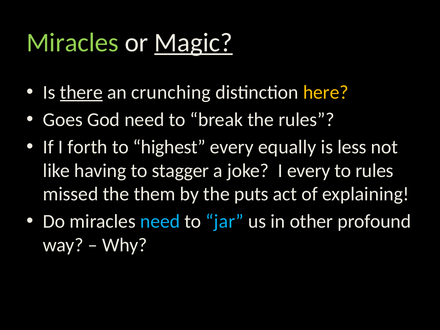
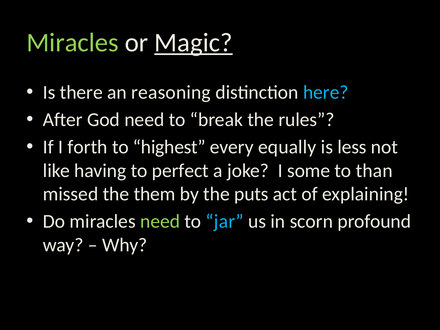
there underline: present -> none (81, 92)
crunching: crunching -> reasoning (171, 92)
here colour: yellow -> light blue (326, 92)
Goes: Goes -> After (63, 120)
stagger: stagger -> perfect (180, 171)
I every: every -> some (309, 171)
to rules: rules -> than (374, 171)
need colour: light blue -> light green (160, 221)
other: other -> scorn (311, 221)
